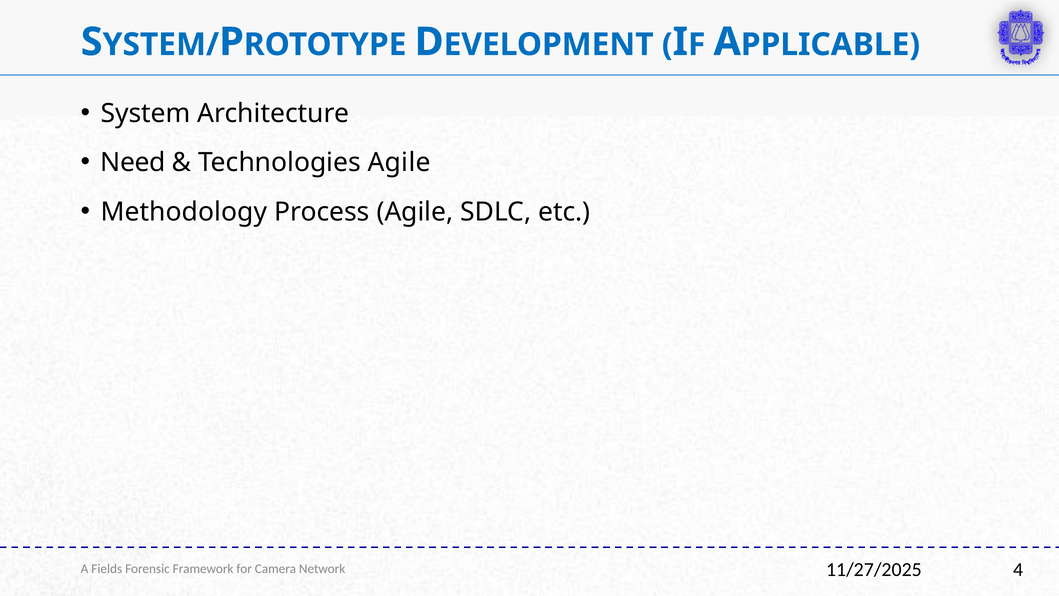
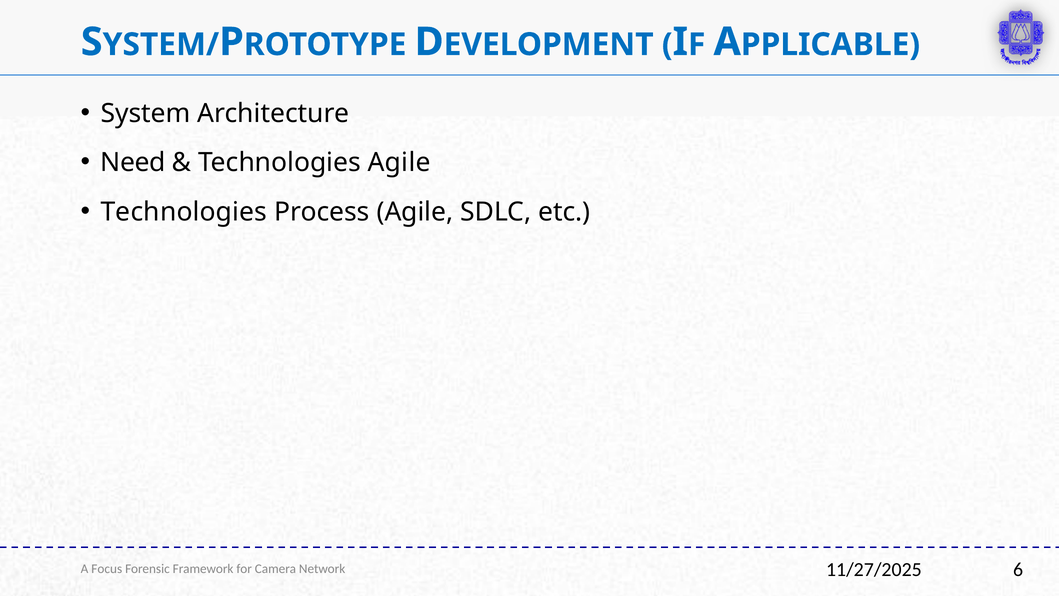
Methodology: Methodology -> Technologies (184, 212)
Fields: Fields -> Focus (107, 569)
4: 4 -> 6 (1018, 569)
